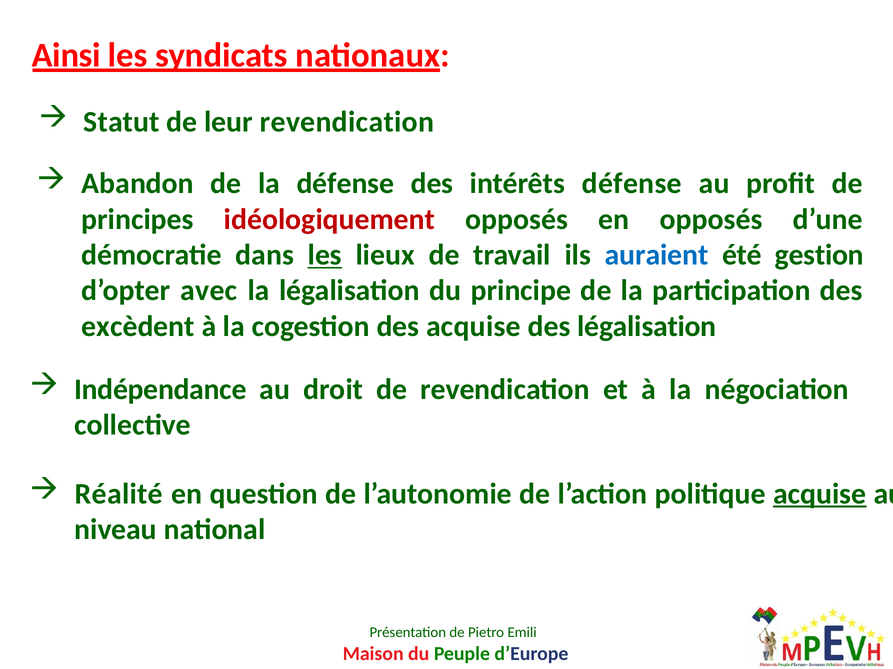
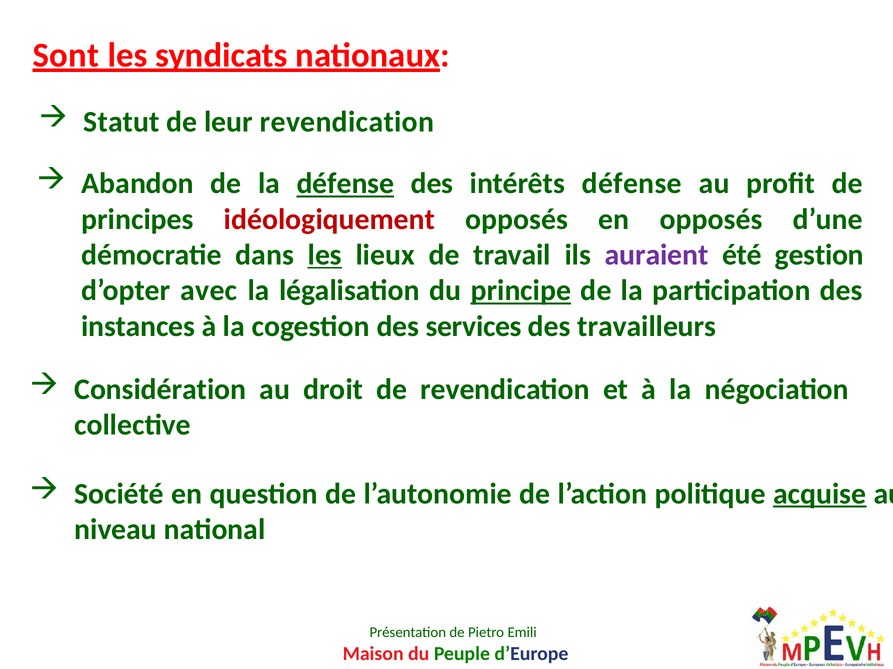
Ainsi: Ainsi -> Sont (66, 56)
défense underline: none -> present (345, 184)
auraient colour: blue -> purple (657, 255)
principe underline: none -> present (521, 291)
excèdent: excèdent -> instances (138, 327)
des acquise: acquise -> services (474, 327)
des légalisation: légalisation -> travailleurs (647, 327)
Indépendance: Indépendance -> Considération (160, 390)
Réalité: Réalité -> Société (119, 494)
